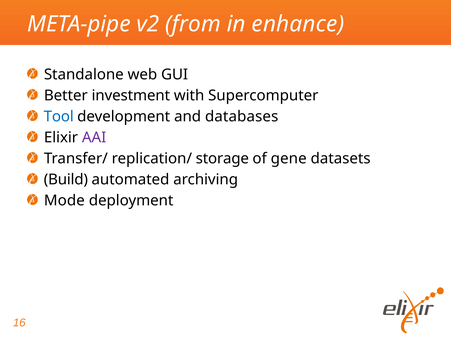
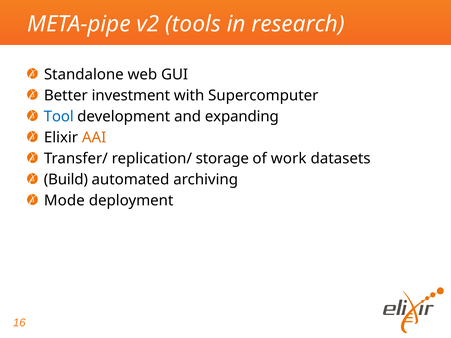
from: from -> tools (193, 24)
enhance: enhance -> research (298, 24)
databases: databases -> expanding (242, 117)
AAI colour: purple -> orange (94, 138)
gene: gene -> work (289, 159)
